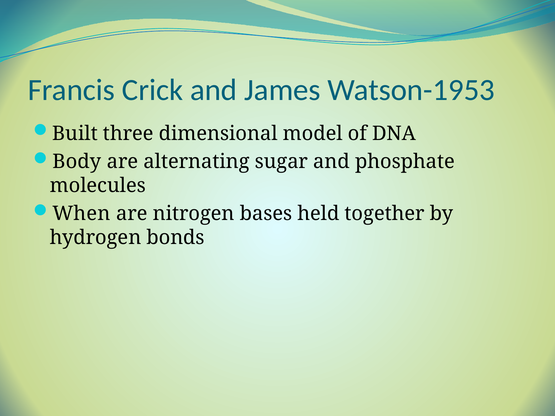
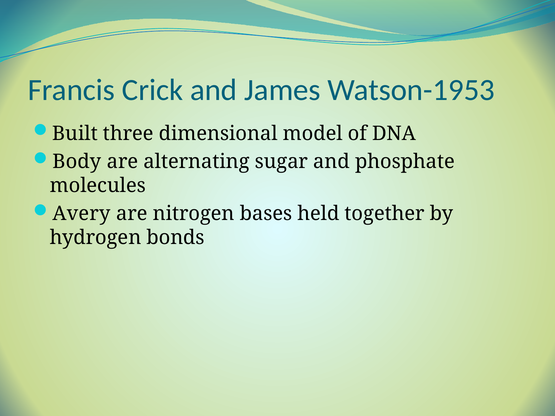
When: When -> Avery (81, 214)
